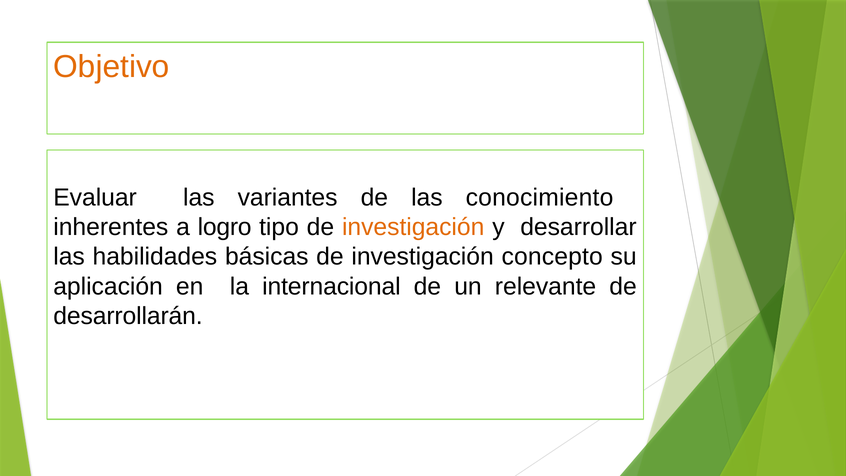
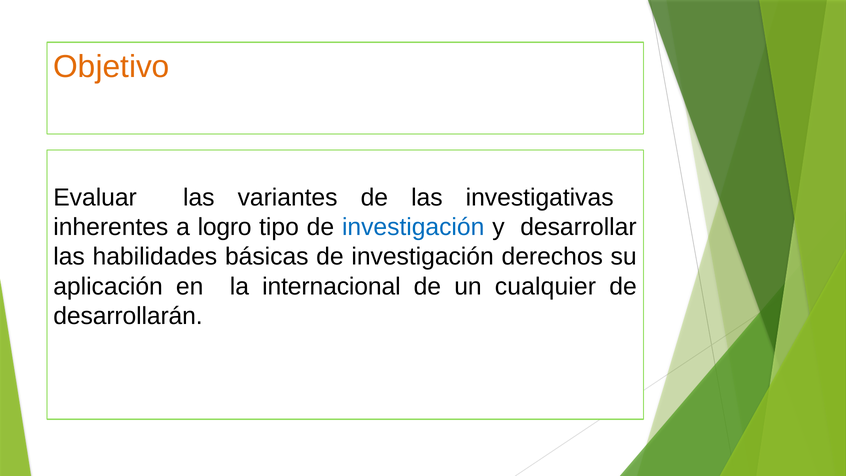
conocimiento: conocimiento -> investigativas (540, 198)
investigación colour: orange -> blue (413, 227)
concepto: concepto -> derechos (552, 257)
relevante: relevante -> cualquier (545, 286)
